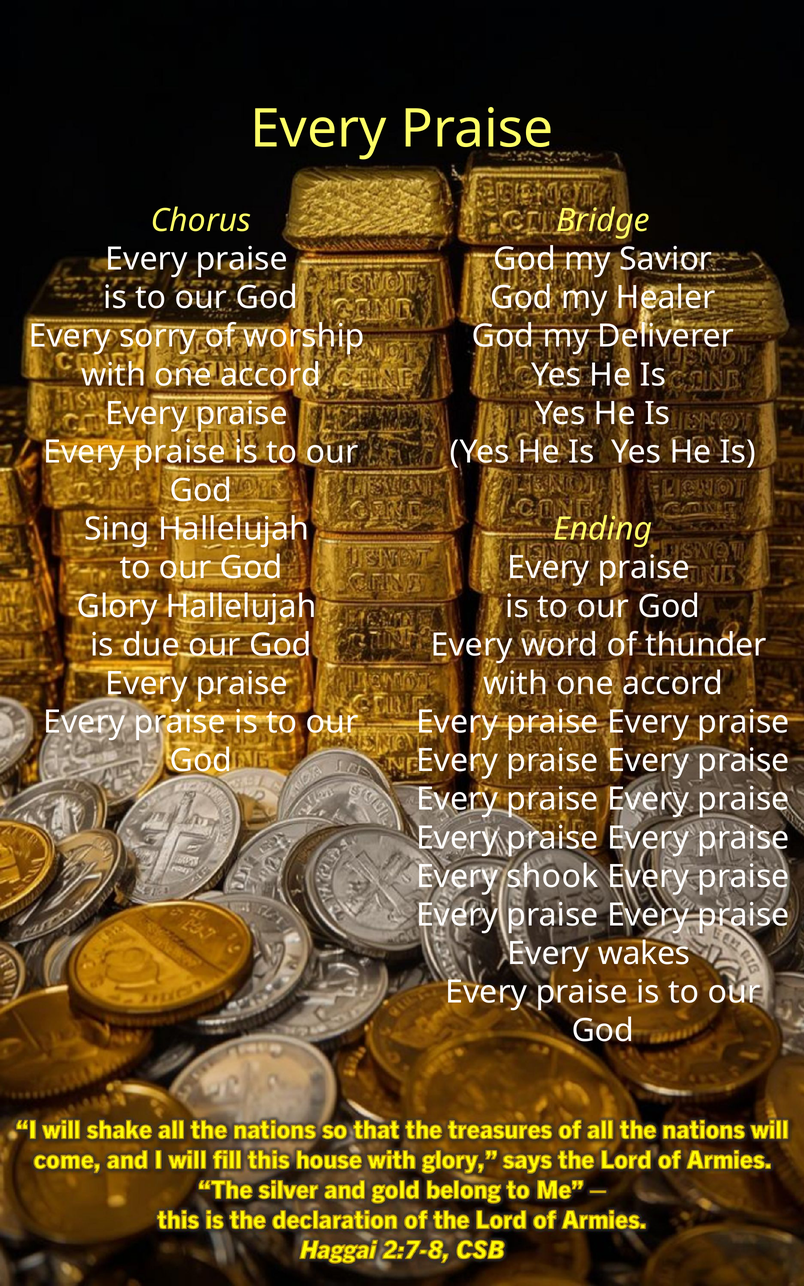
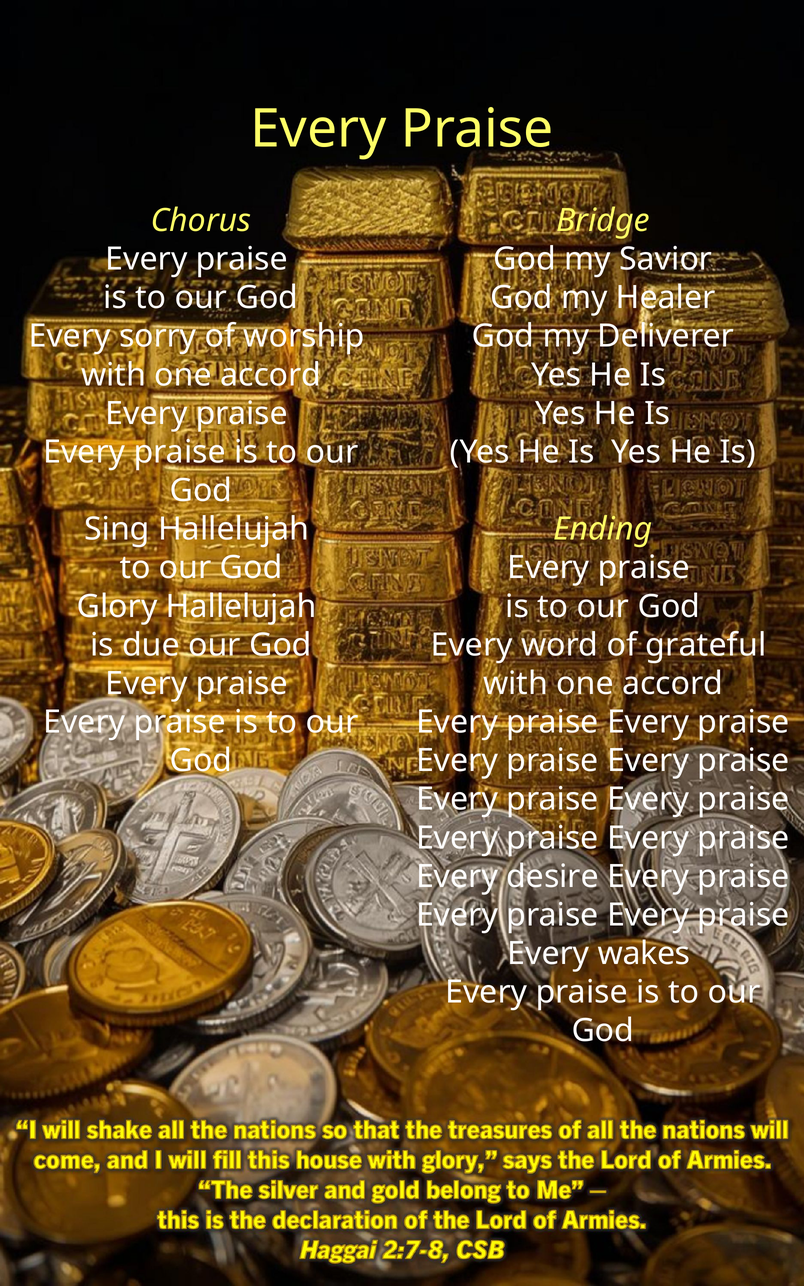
thunder: thunder -> grateful (706, 645)
shook: shook -> desire (553, 877)
